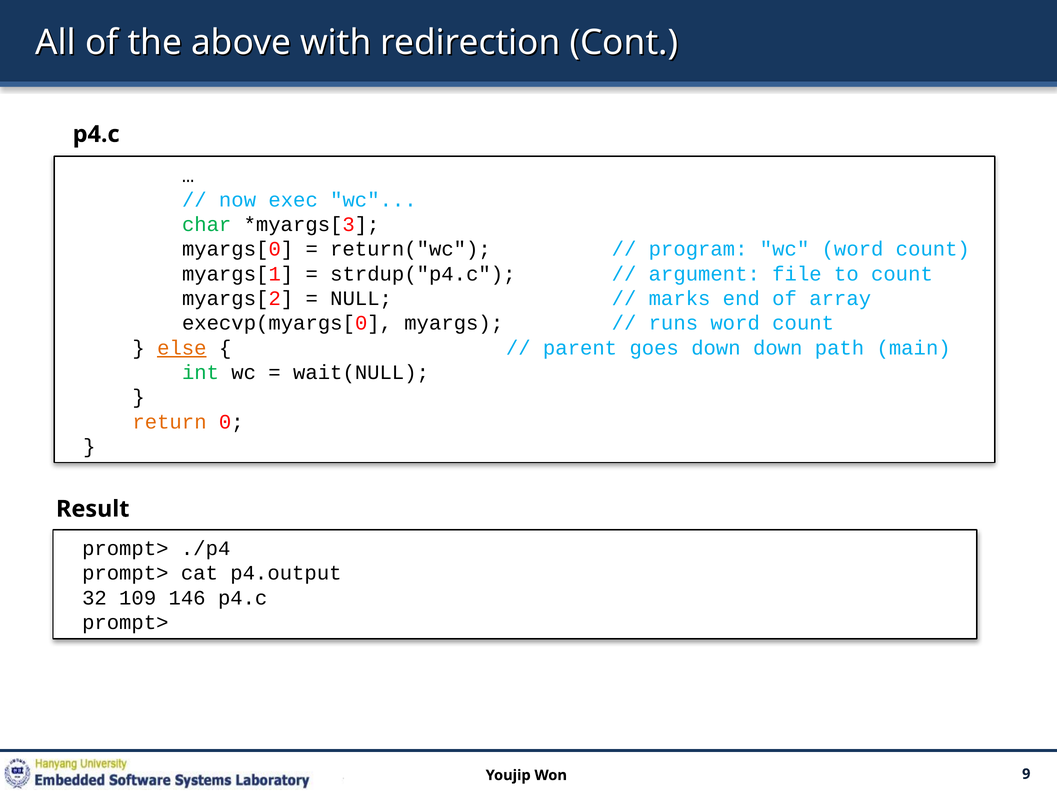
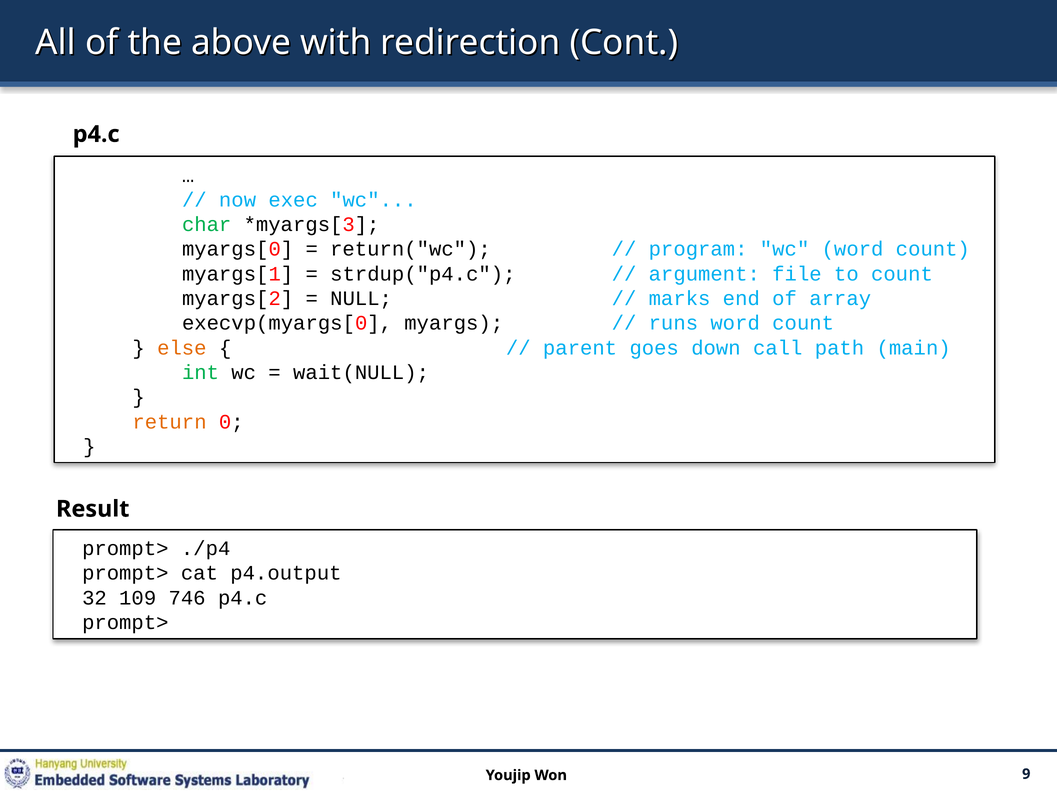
else underline: present -> none (182, 348)
down down: down -> call (778, 348)
146: 146 -> 746 (187, 598)
